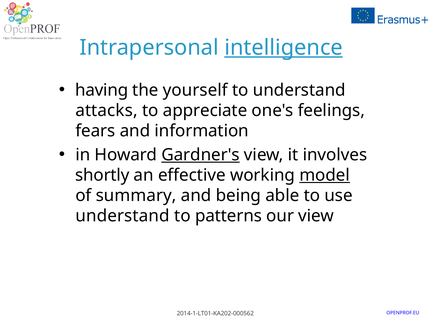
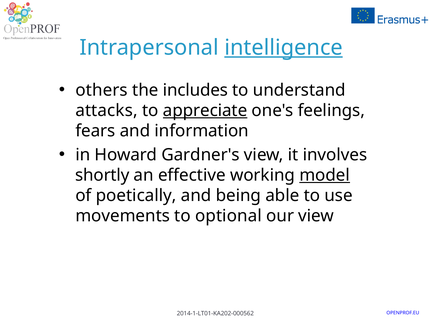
having: having -> others (102, 90)
yourself: yourself -> includes (195, 90)
appreciate underline: none -> present (205, 110)
Gardner's underline: present -> none (201, 155)
summary: summary -> poetically (136, 195)
understand: understand -> movements (123, 216)
patterns: patterns -> optional (228, 216)
